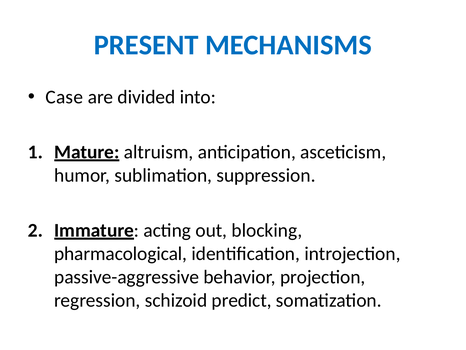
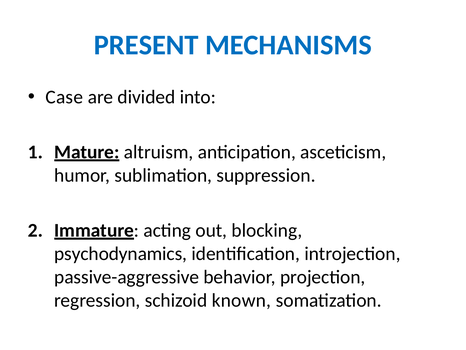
pharmacological: pharmacological -> psychodynamics (121, 253)
predict: predict -> known (241, 300)
